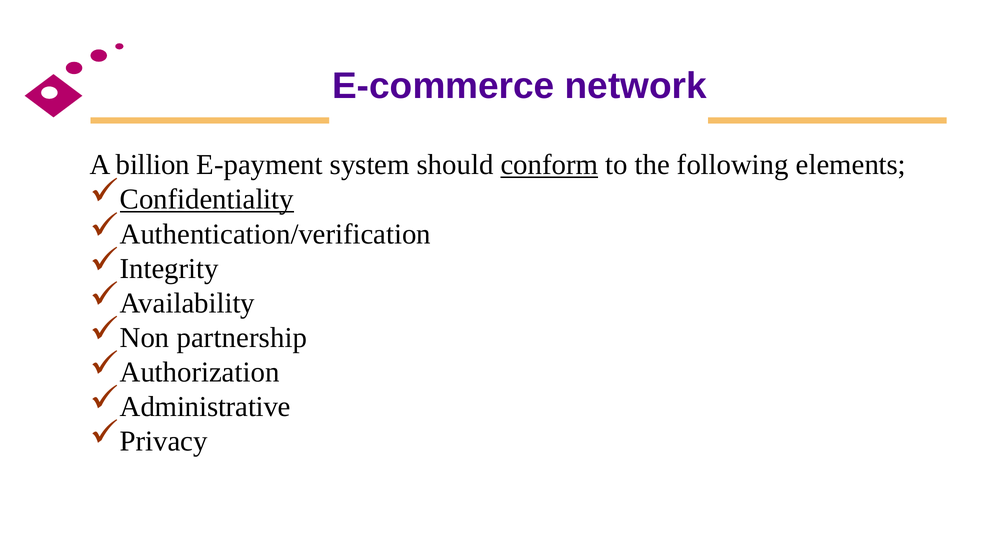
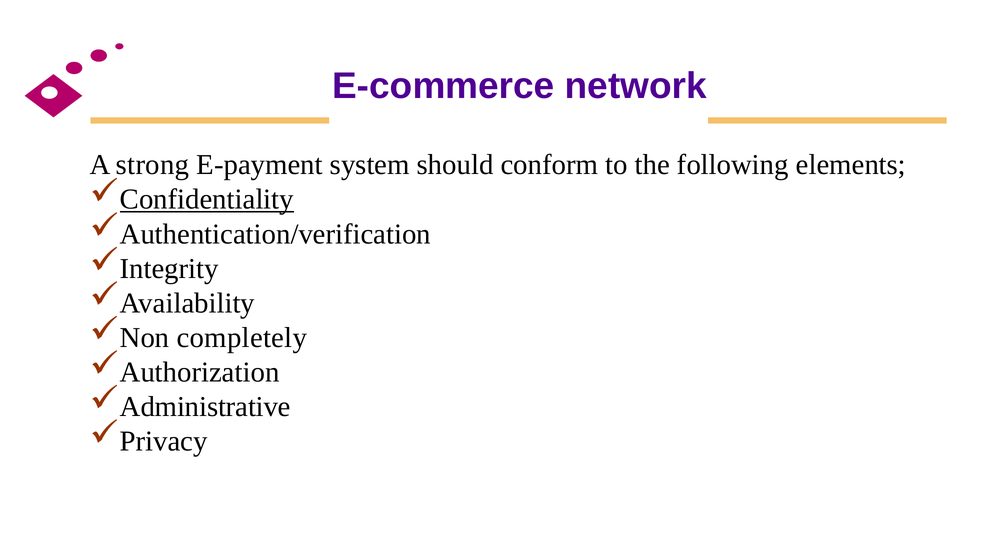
billion: billion -> strong (153, 165)
conform underline: present -> none (549, 165)
partnership: partnership -> completely (242, 337)
